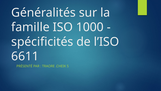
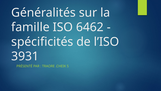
1000: 1000 -> 6462 (90, 27)
6611: 6611 -> 3931 (25, 56)
